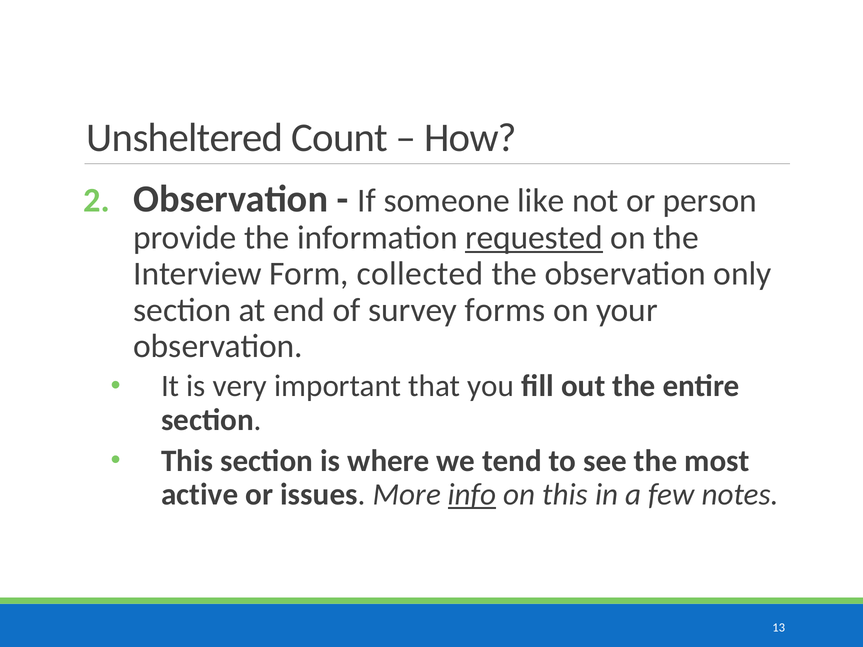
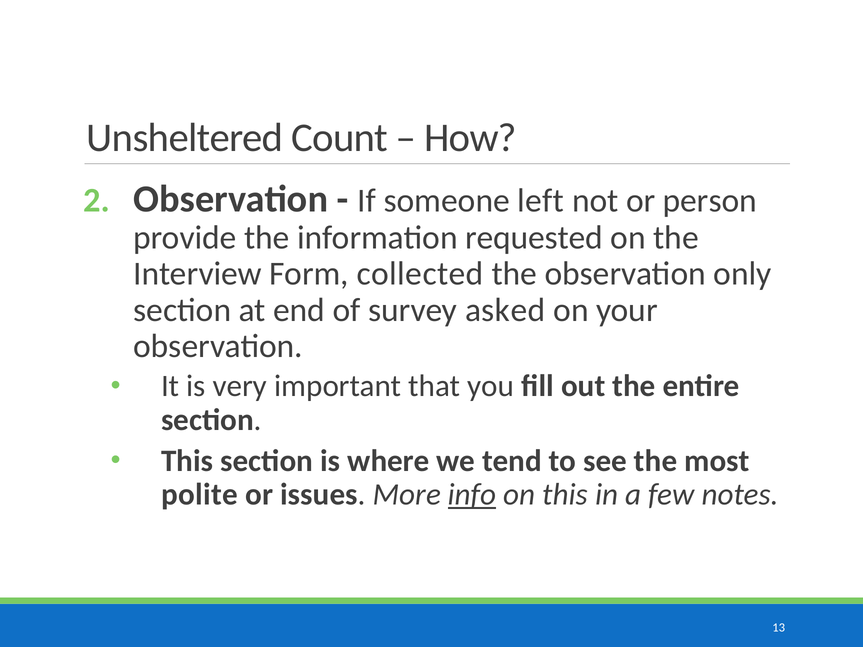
like: like -> left (541, 201)
requested underline: present -> none (534, 238)
forms: forms -> asked (505, 310)
active: active -> polite (200, 495)
